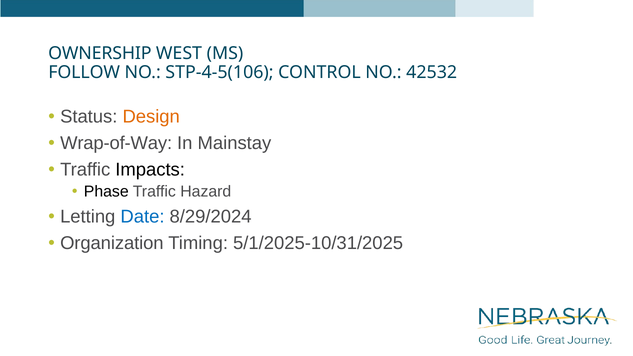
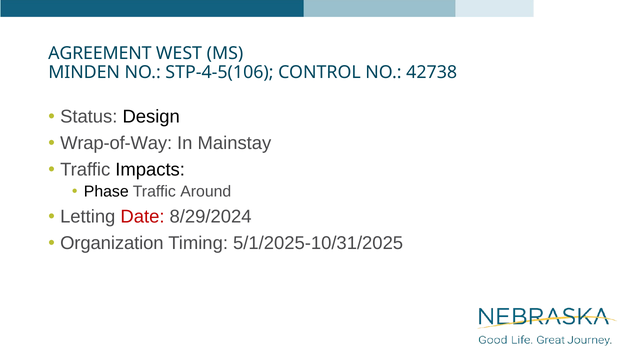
OWNERSHIP: OWNERSHIP -> AGREEMENT (100, 53)
FOLLOW: FOLLOW -> MINDEN (84, 73)
42532: 42532 -> 42738 (432, 73)
Design colour: orange -> black (151, 117)
Hazard: Hazard -> Around (206, 192)
Date colour: blue -> red (143, 217)
